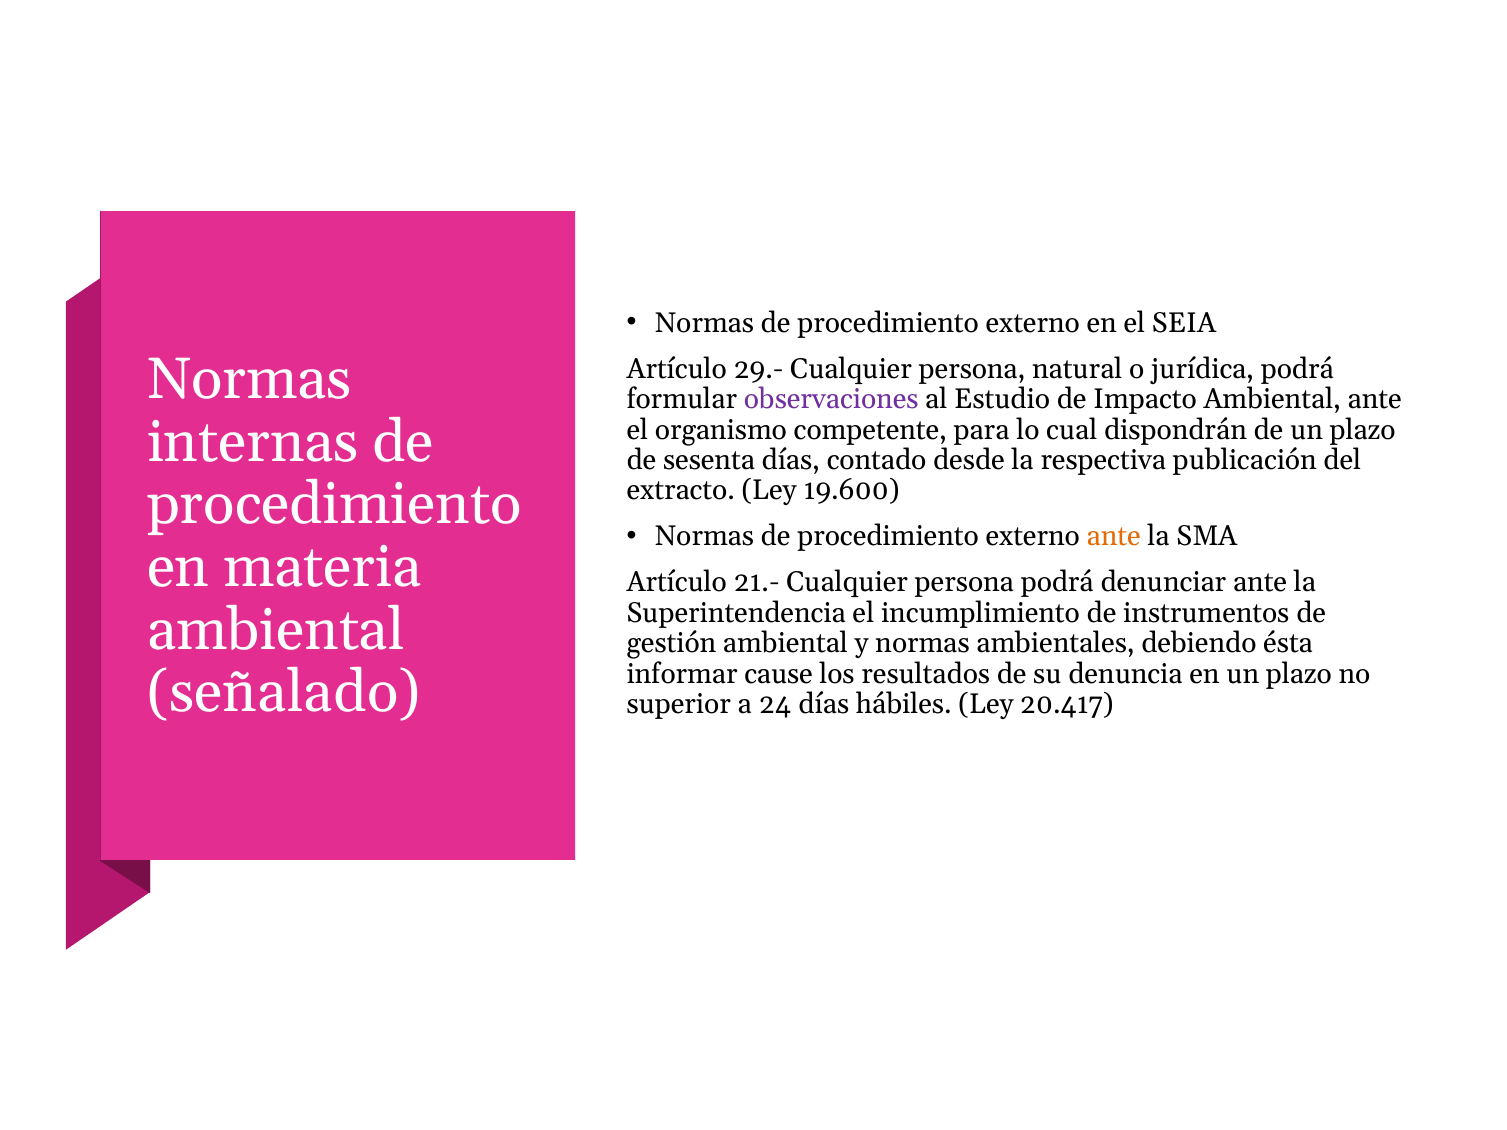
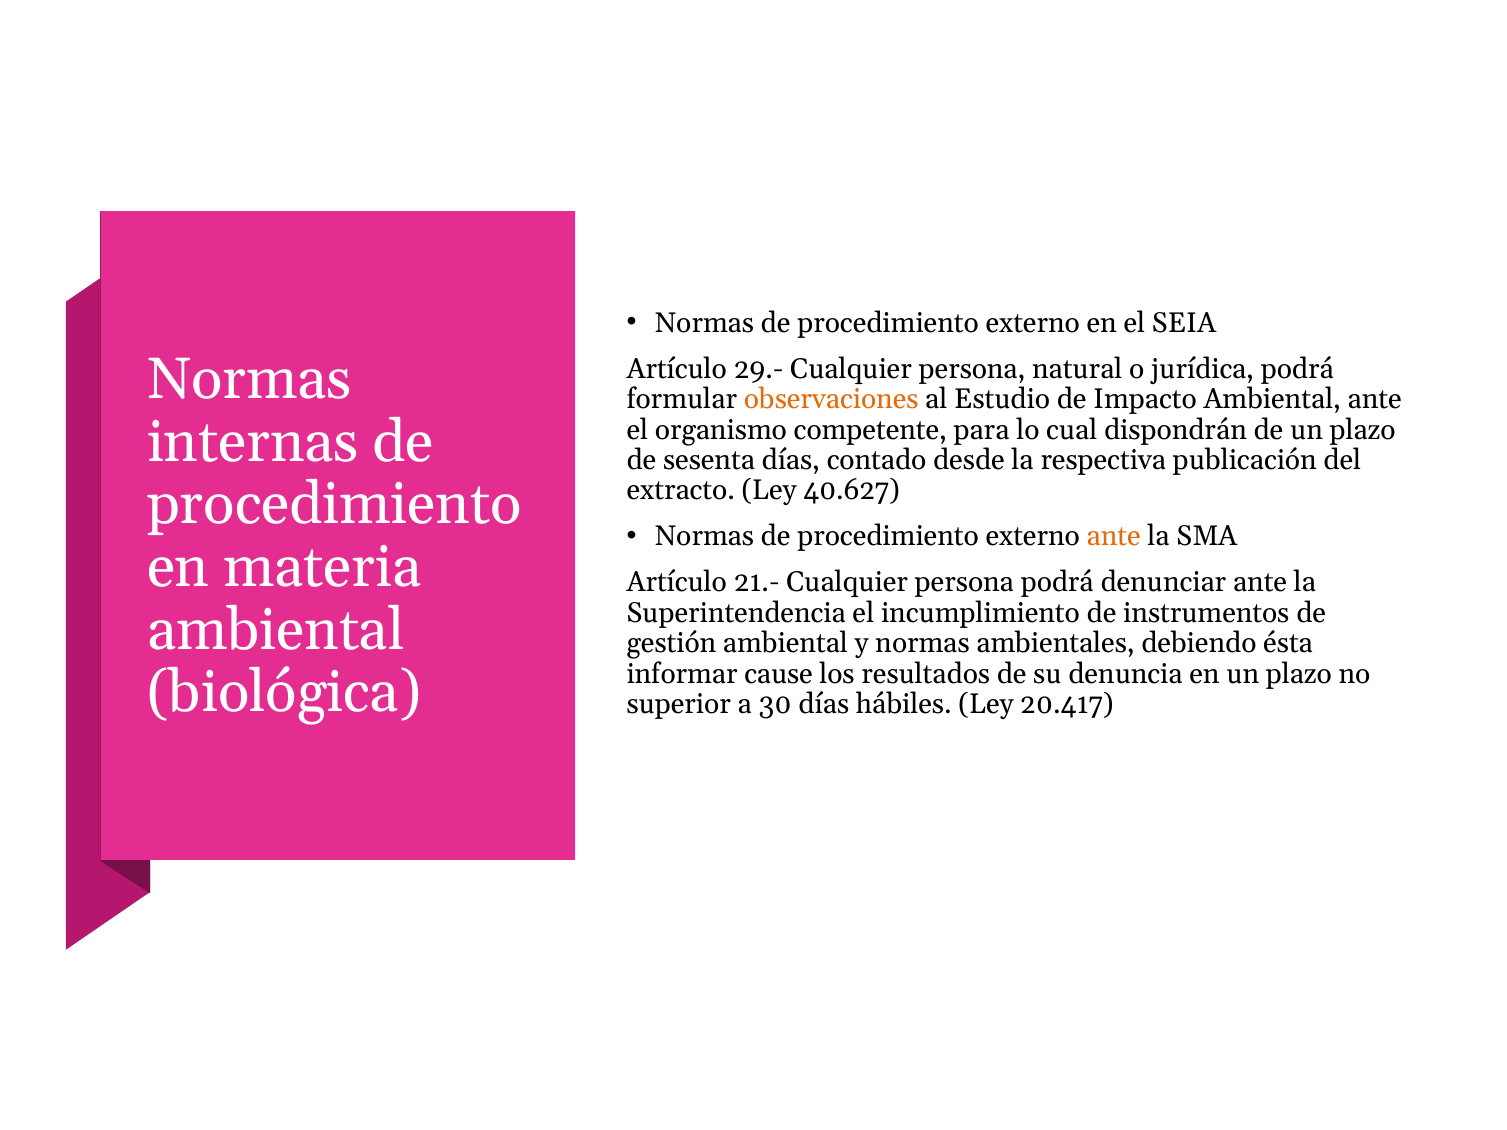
observaciones colour: purple -> orange (831, 399)
19.600: 19.600 -> 40.627 (851, 491)
señalado: señalado -> biológica (284, 693)
24: 24 -> 30 (775, 704)
